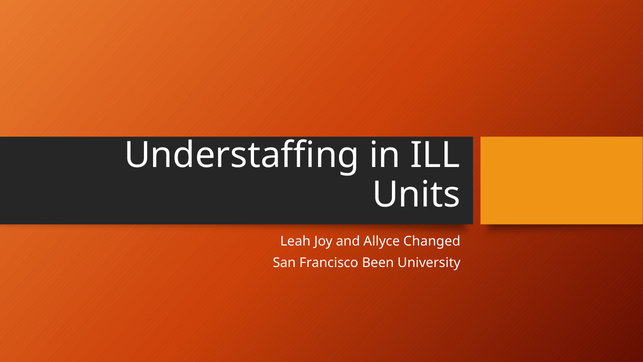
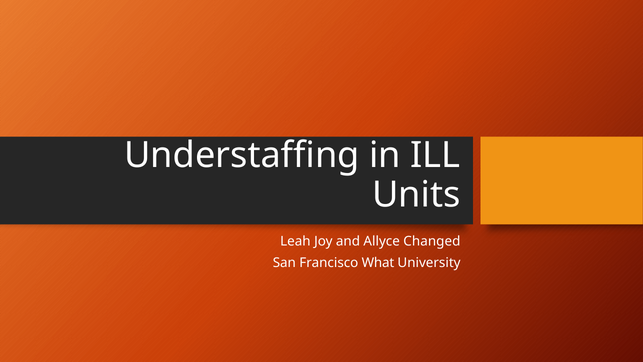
Been: Been -> What (378, 262)
